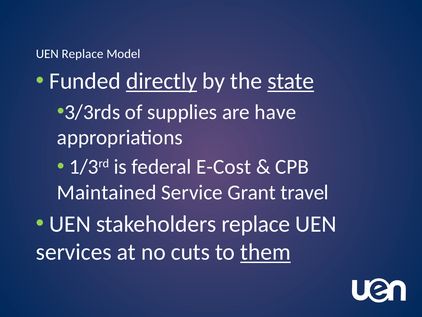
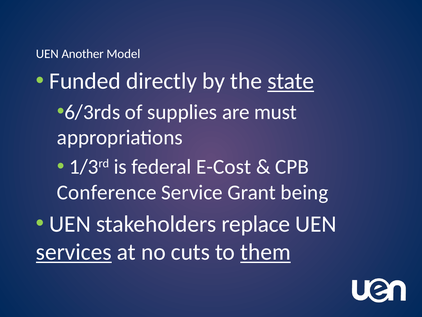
UEN Replace: Replace -> Another (83, 54)
directly underline: present -> none (162, 81)
3/3rds: 3/3rds -> 6/3rds (92, 112)
have: have -> must (276, 112)
Maintained: Maintained -> Conference (107, 192)
travel: travel -> being (304, 192)
services underline: none -> present (74, 252)
